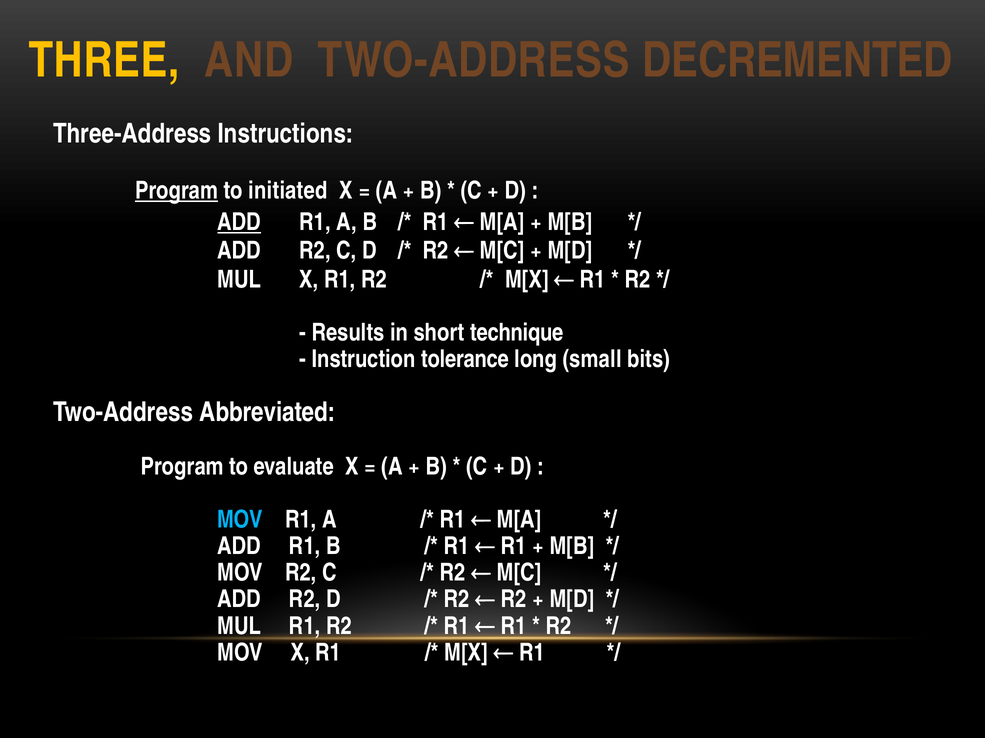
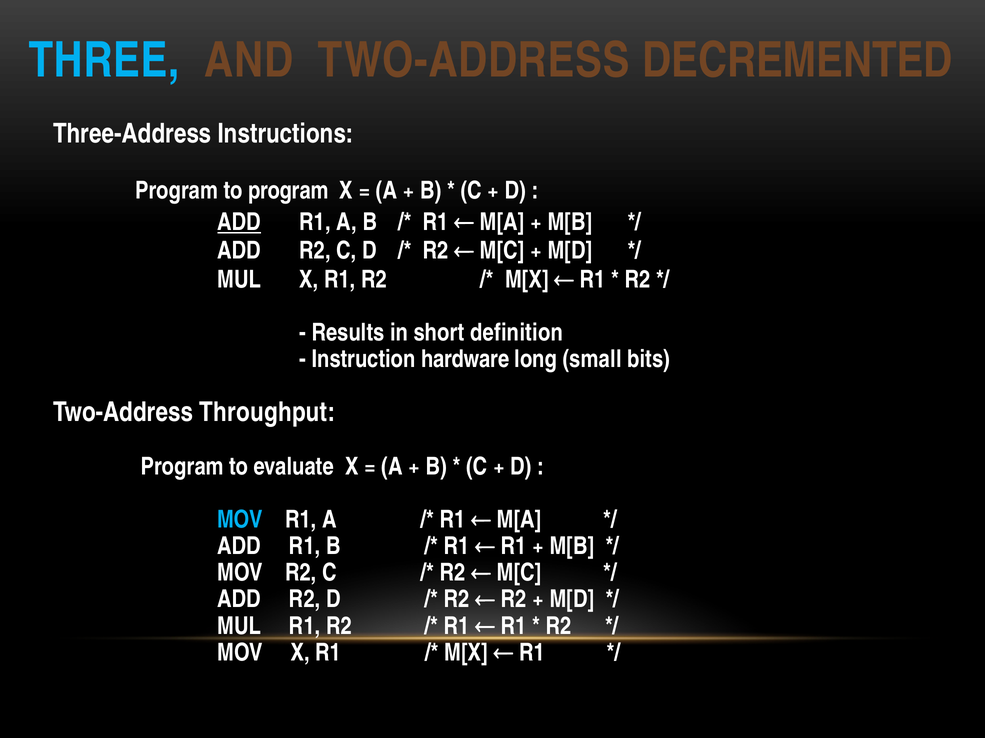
THREE colour: yellow -> light blue (104, 60)
Program underline: present -> none (177, 191)
to initiated: initiated -> program (288, 191)
technique: technique -> definition (517, 333)
tolerance: tolerance -> hardware (465, 359)
Abbreviated: Abbreviated -> Throughput (267, 413)
